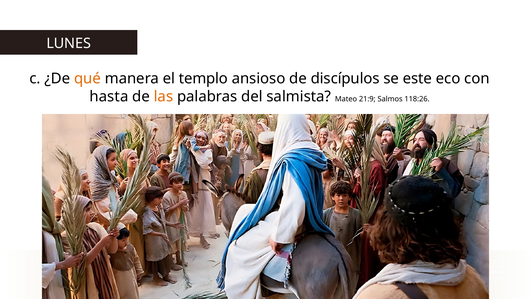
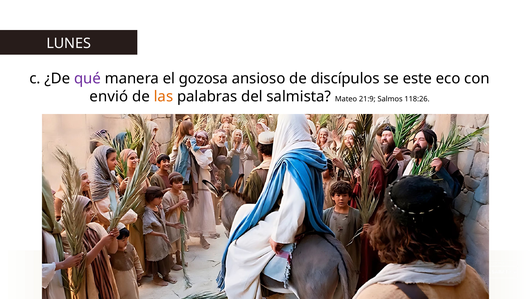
qué colour: orange -> purple (88, 79)
templo: templo -> gozosa (203, 79)
hasta: hasta -> envió (109, 96)
